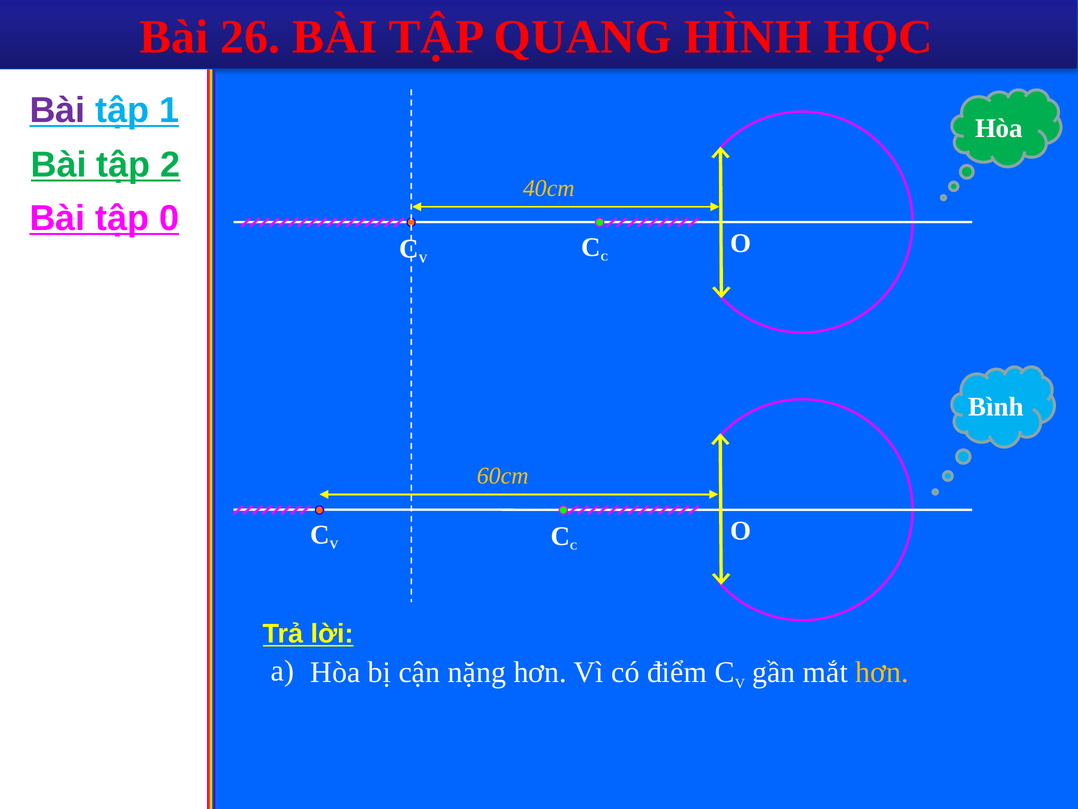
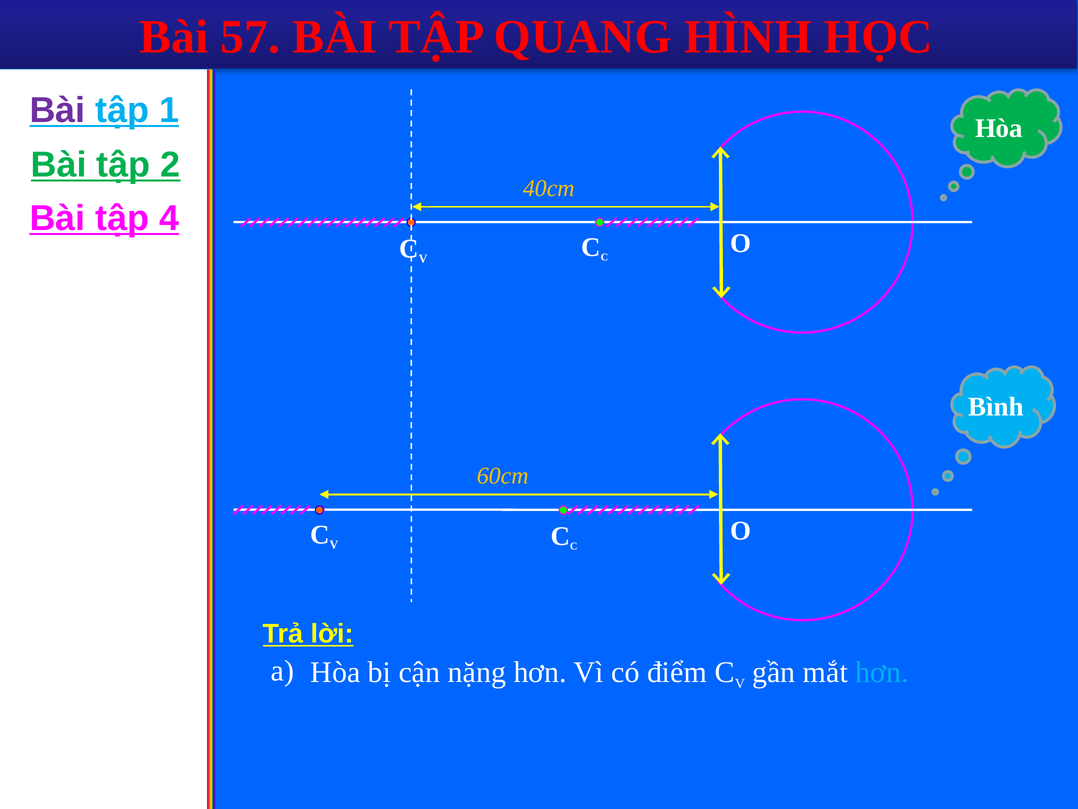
26: 26 -> 57 (250, 37)
0: 0 -> 4 (169, 218)
hơn colour: yellow -> light blue (882, 672)
